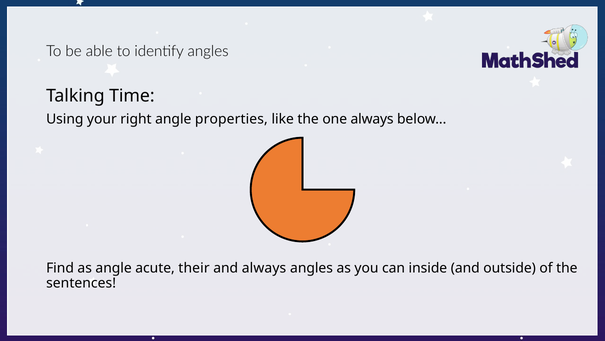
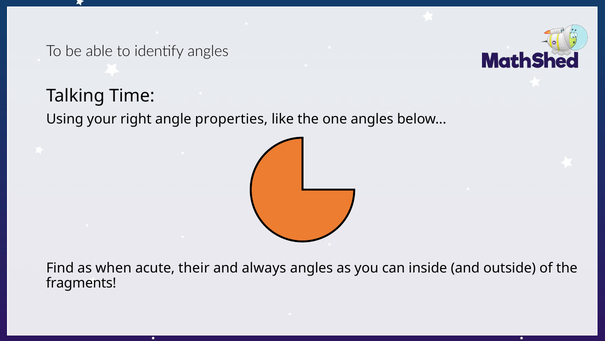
one always: always -> angles (372, 119)
as angle: angle -> when (114, 268)
sentences: sentences -> fragments (81, 283)
